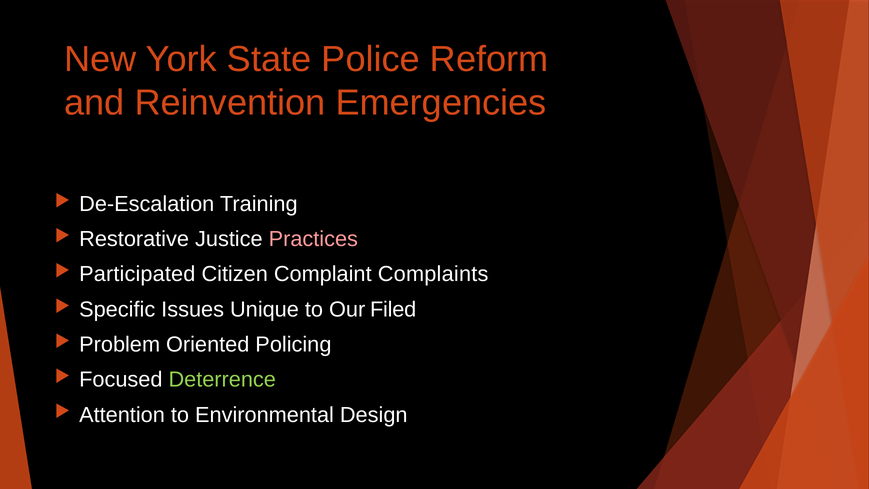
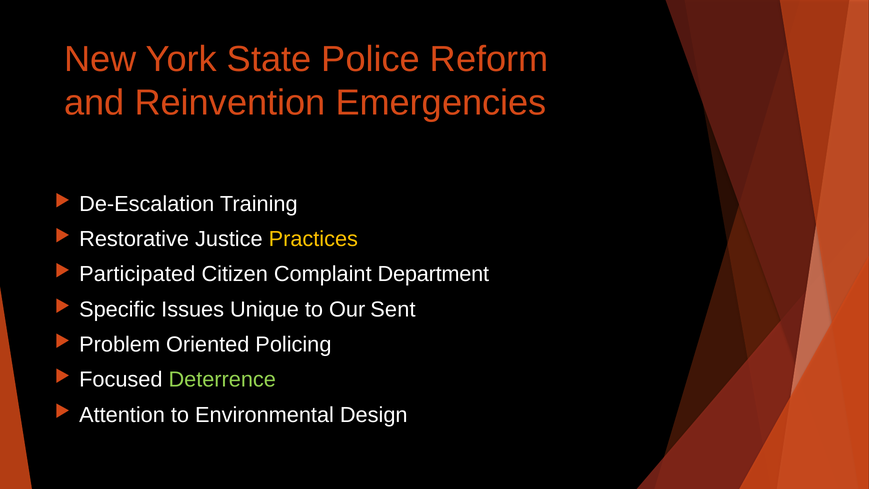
Practices colour: pink -> yellow (313, 239)
Complaints: Complaints -> Department (433, 274)
Filed: Filed -> Sent (393, 309)
